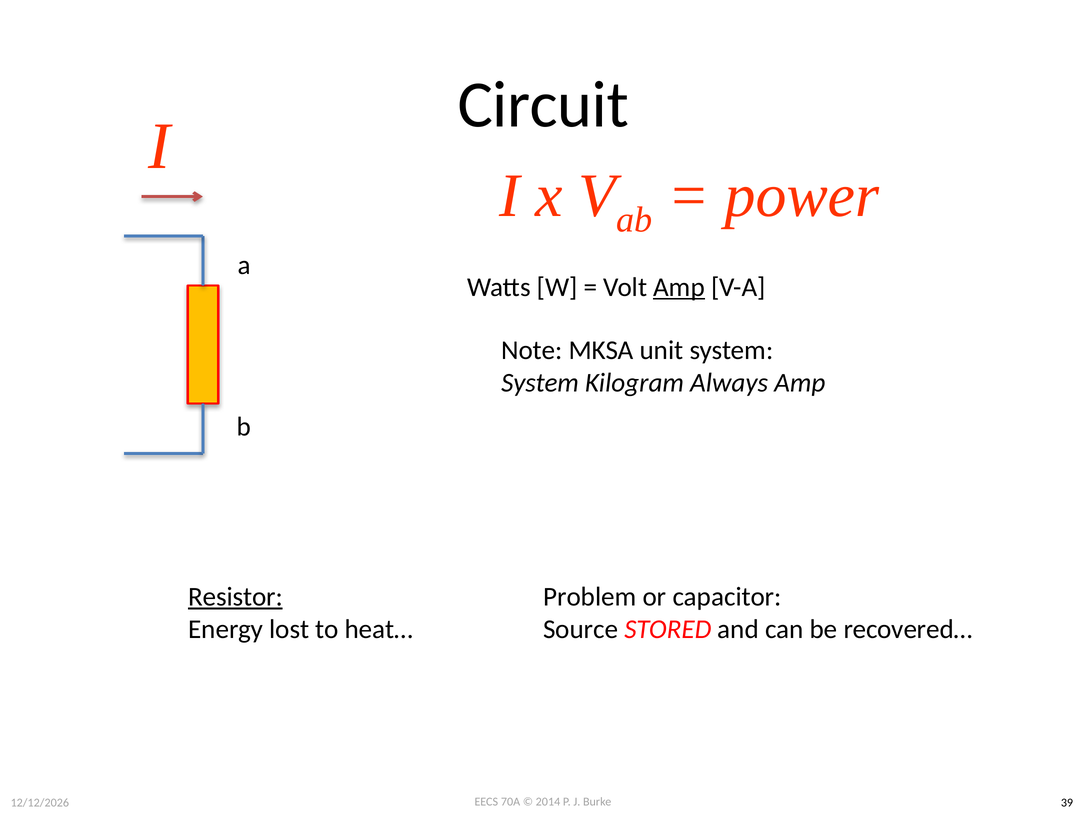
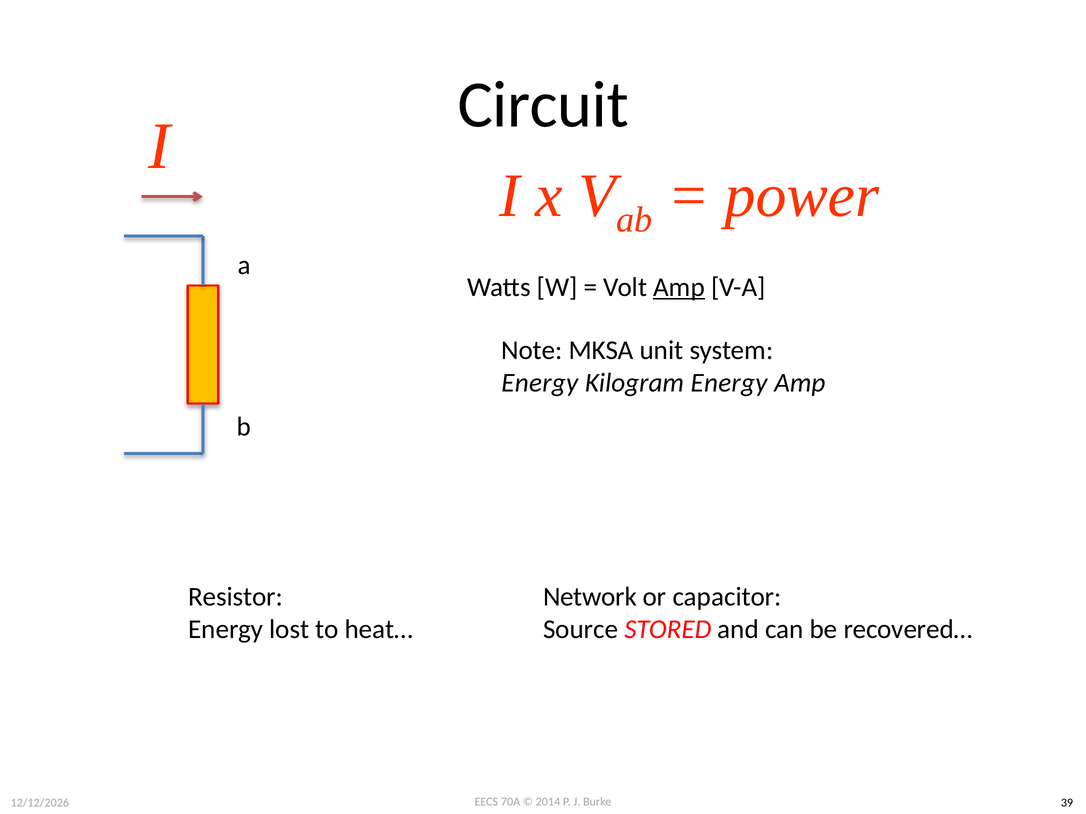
System: System -> Energy (540, 383)
Kilogram Always: Always -> Energy (729, 383)
Resistor underline: present -> none (235, 597)
Problem: Problem -> Network (590, 597)
